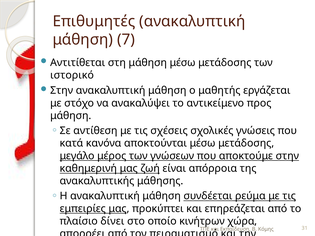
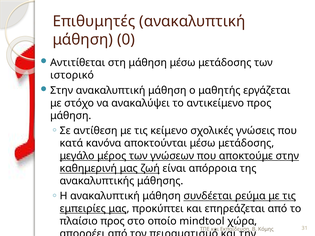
7: 7 -> 0 (126, 40)
σχέσεις: σχέσεις -> κείμενο (169, 131)
πλαίσιο δίνει: δίνει -> προς (112, 221)
κινήτρων: κινήτρων -> mindtool (202, 221)
